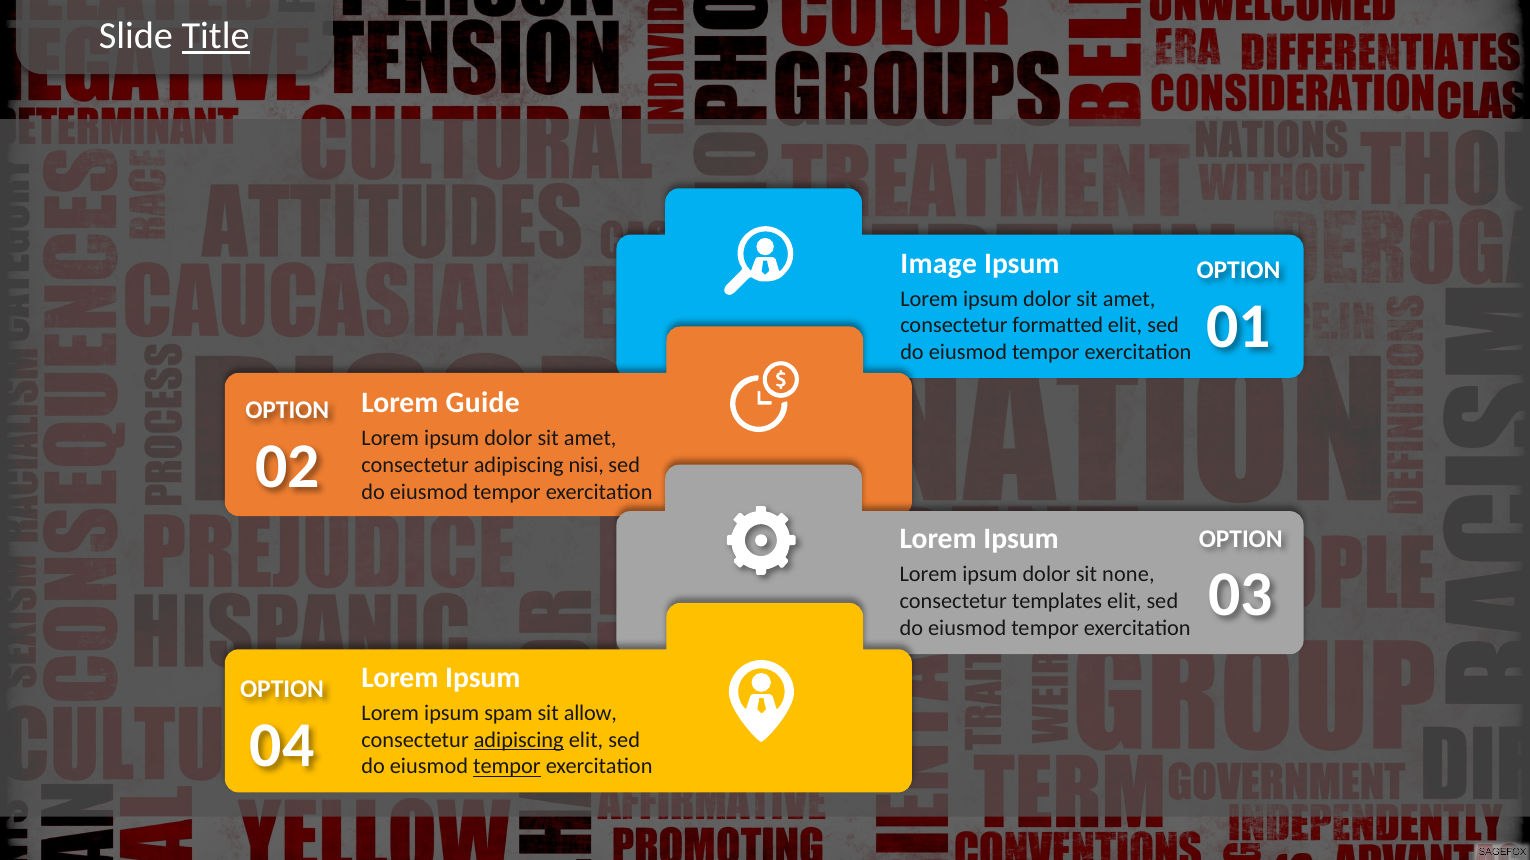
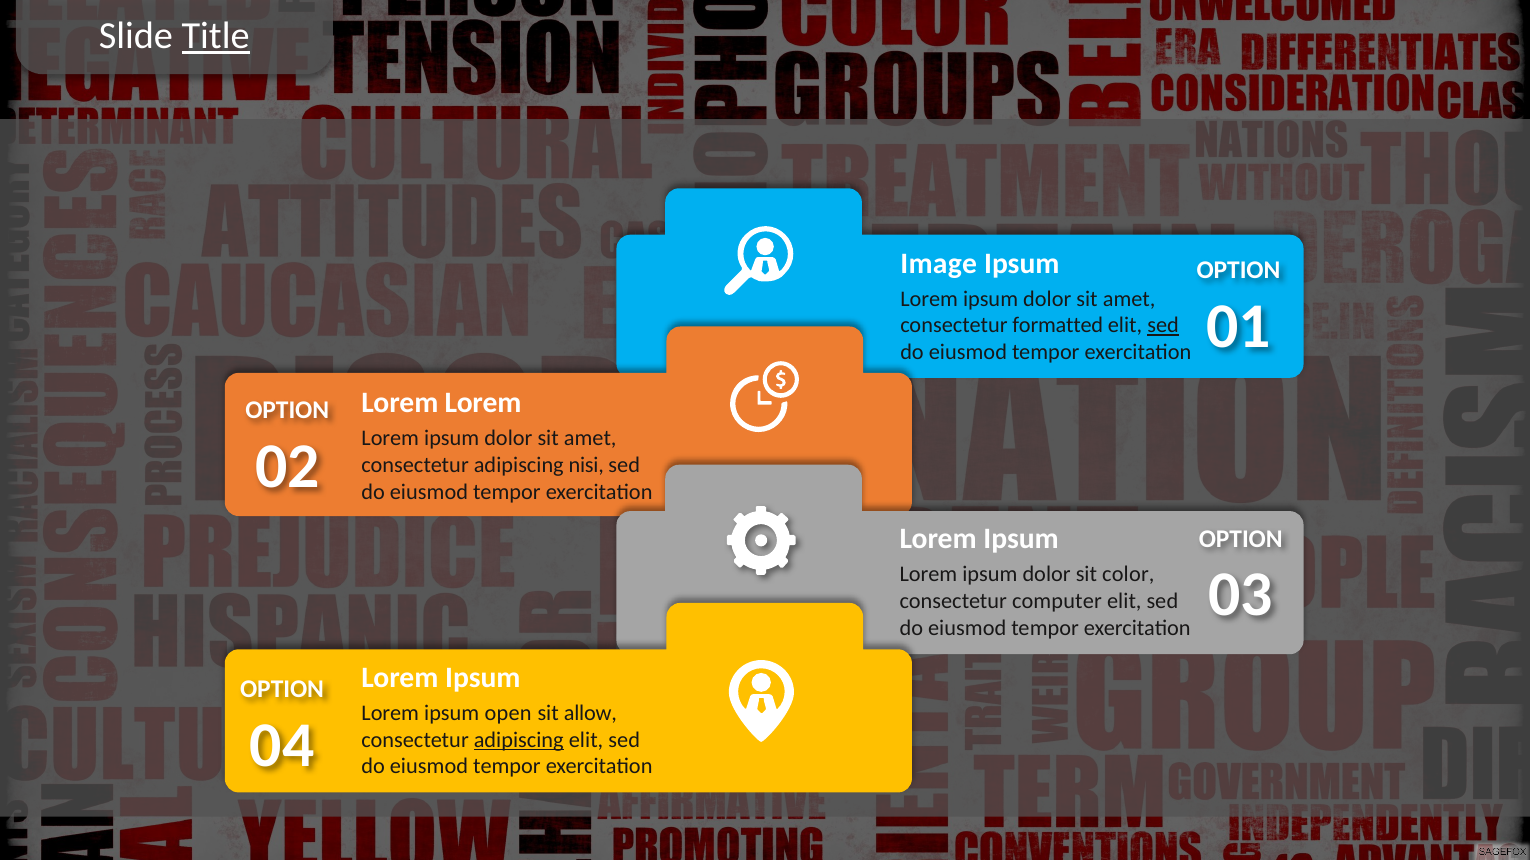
sed underline: none -> present (1163, 326)
Guide: Guide -> Lorem (483, 403)
none: none -> color (1128, 575)
templates: templates -> computer (1057, 601)
spam: spam -> open (508, 714)
tempor underline: present -> none (507, 767)
